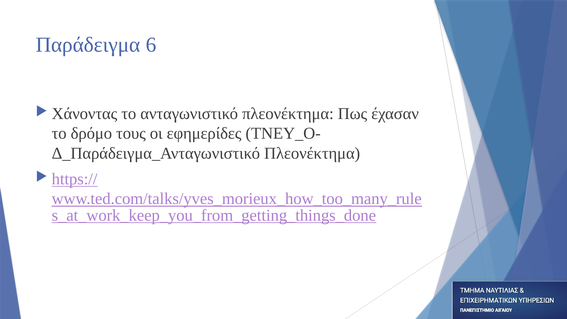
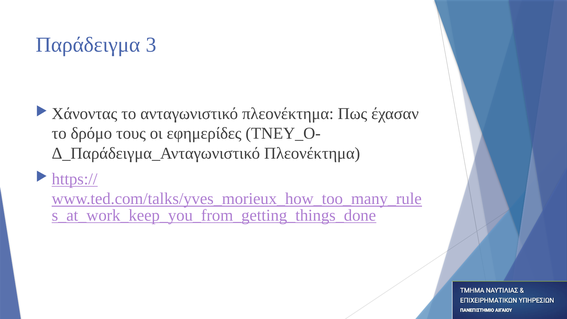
6: 6 -> 3 (151, 45)
